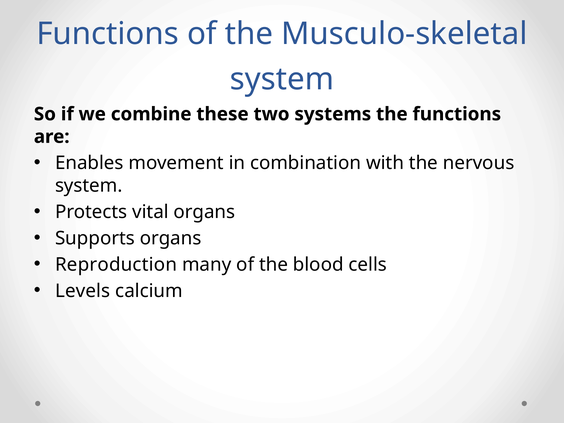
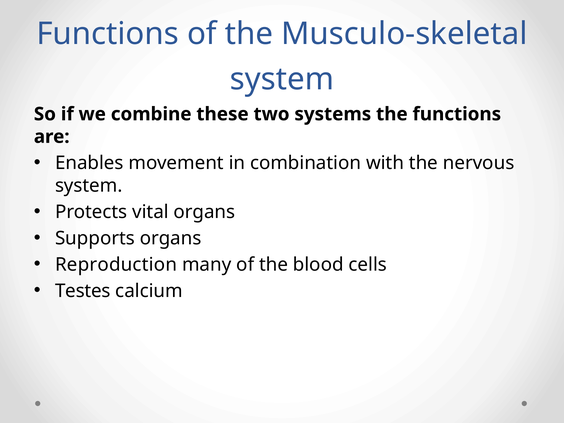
Levels: Levels -> Testes (83, 291)
